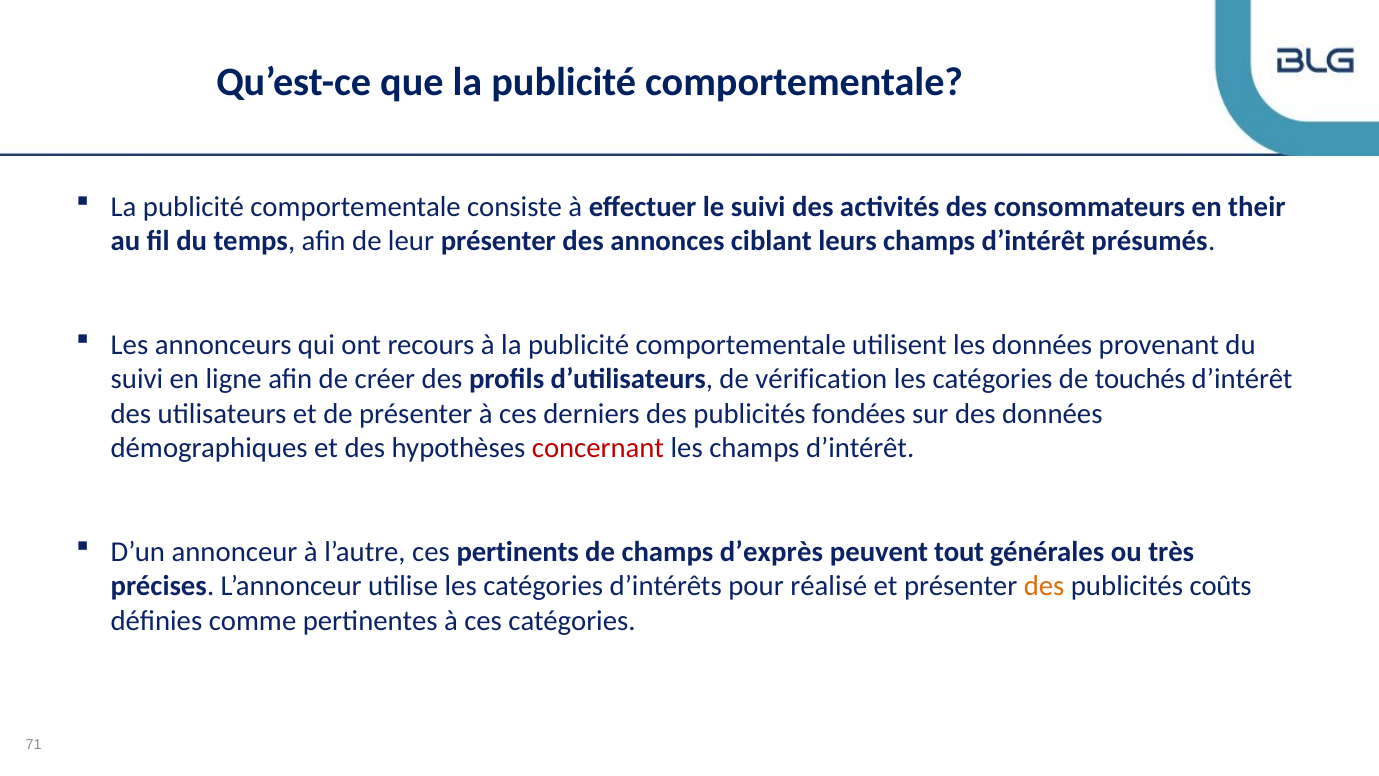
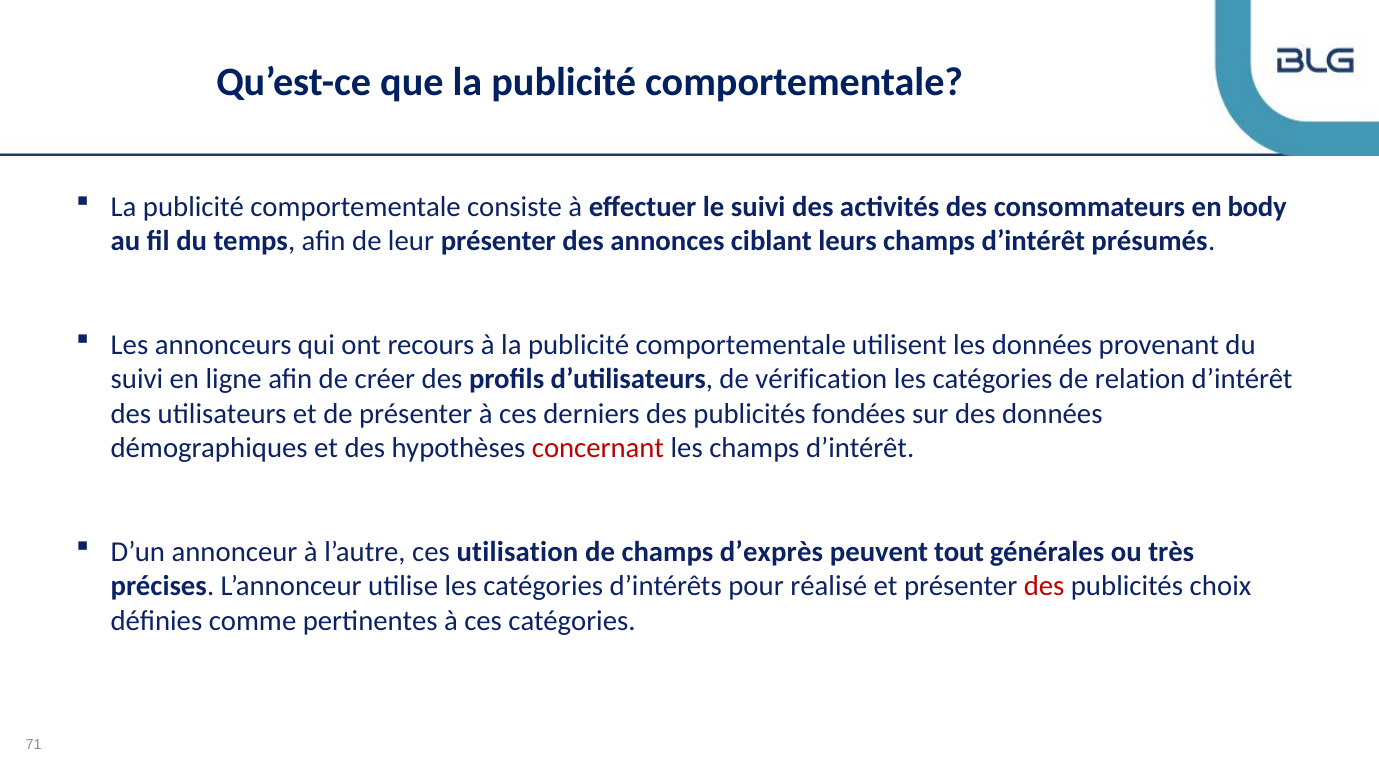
their: their -> body (1257, 207)
touchés: touchés -> relation (1140, 379)
pertinents: pertinents -> utilisation (517, 551)
des colour: orange -> red (1044, 586)
coûts: coûts -> choix (1221, 586)
